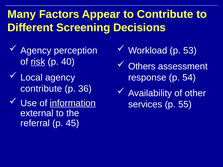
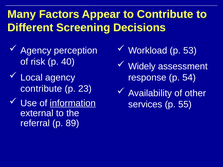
risk underline: present -> none (38, 62)
Others: Others -> Widely (142, 66)
36: 36 -> 23 (85, 89)
45: 45 -> 89 (73, 123)
